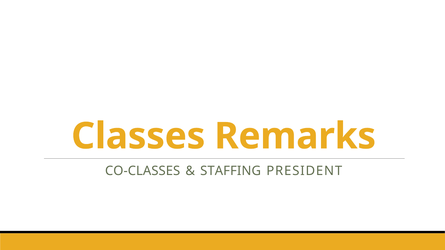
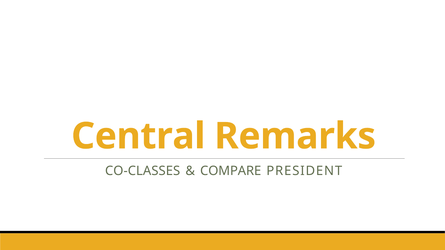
Classes: Classes -> Central (138, 136)
STAFFING: STAFFING -> COMPARE (231, 171)
